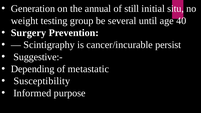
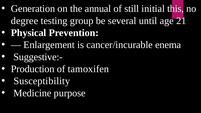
situ: situ -> this (176, 9)
weight: weight -> degree (25, 21)
40: 40 -> 21 (181, 21)
Surgery: Surgery -> Physical (29, 33)
Scintigraphy: Scintigraphy -> Enlargement (49, 45)
persist: persist -> enema (168, 45)
Depending: Depending -> Production (33, 69)
metastatic: metastatic -> tamoxifen (88, 69)
Informed: Informed -> Medicine (32, 93)
